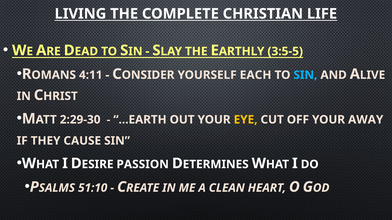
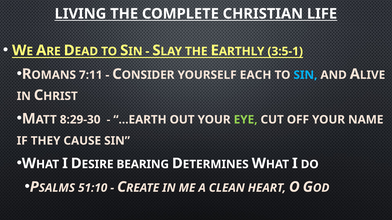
3:5-5: 3:5-5 -> 3:5-1 (285, 51)
4:11: 4:11 -> 7:11 (91, 75)
2:29-30: 2:29-30 -> 8:29-30 (80, 120)
EYE colour: yellow -> light green (246, 120)
AWAY: AWAY -> NAME (366, 120)
PASSION: PASSION -> BEARING (143, 165)
